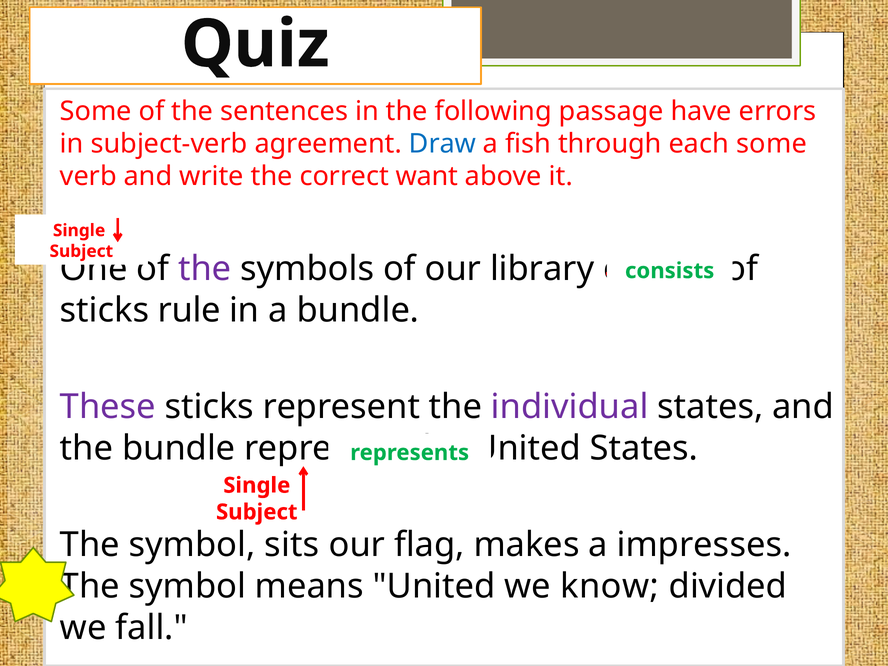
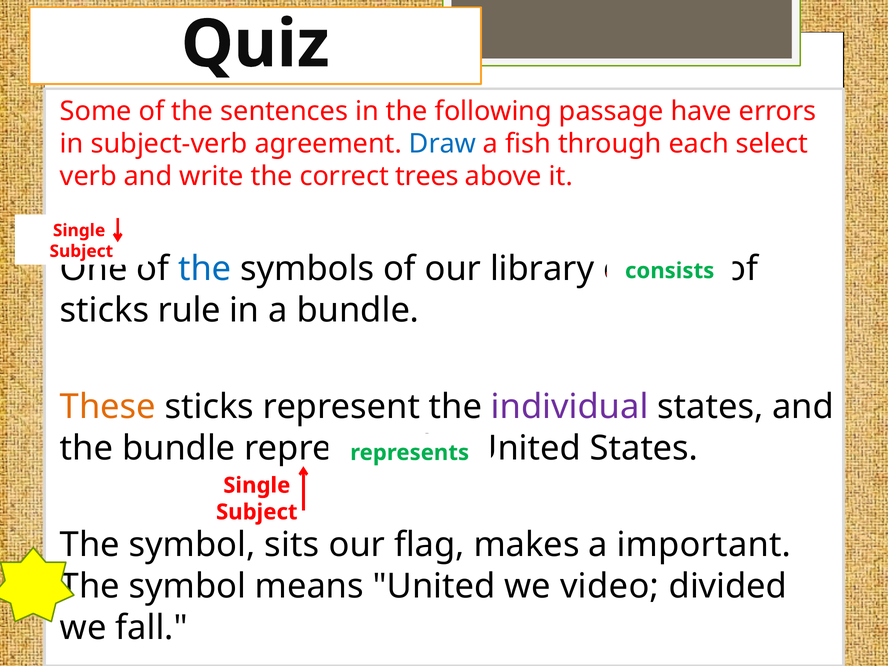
each some: some -> select (772, 144)
want: want -> trees (427, 176)
the colour: purple -> blue (205, 269)
These colour: purple -> orange (108, 407)
impresses: impresses -> important (704, 545)
know: know -> video (610, 586)
